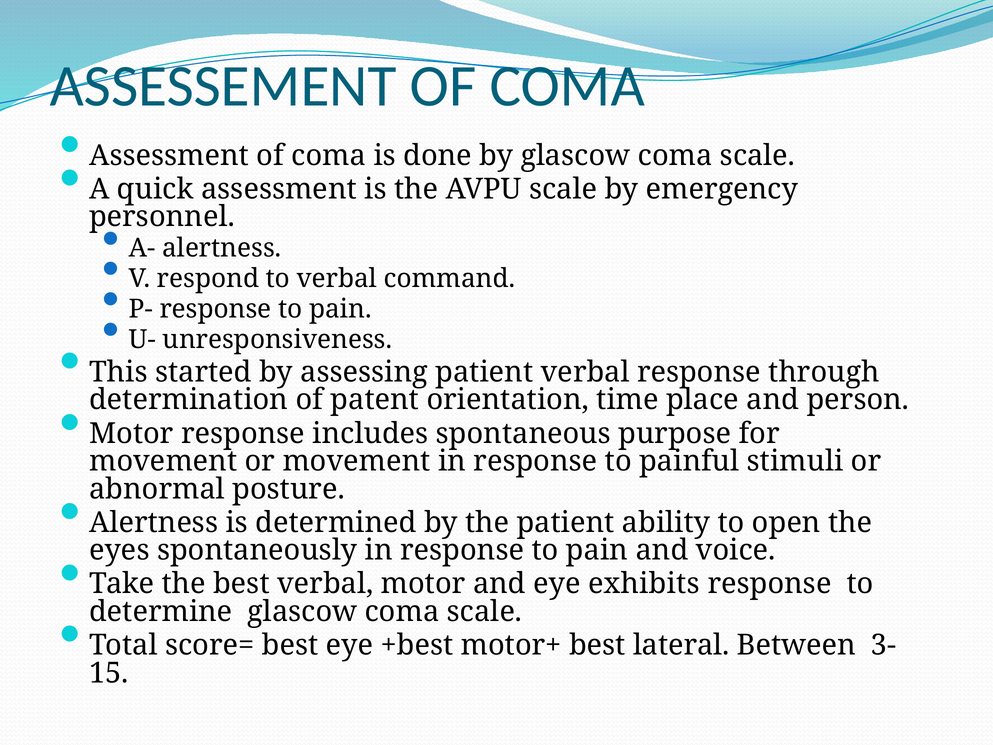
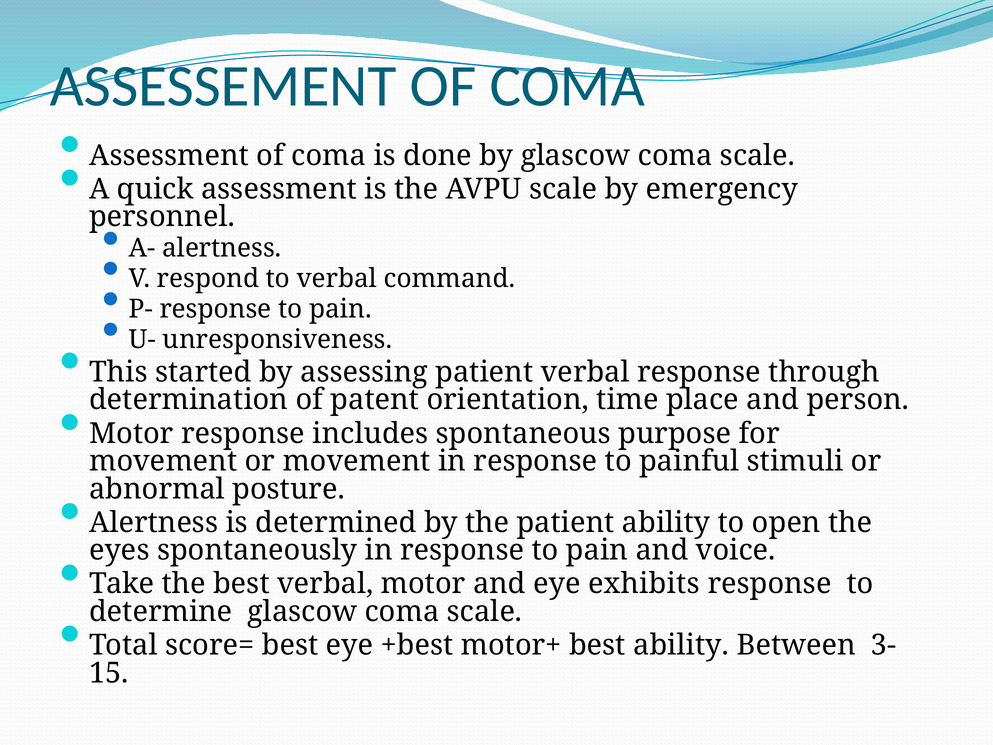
best lateral: lateral -> ability (681, 645)
